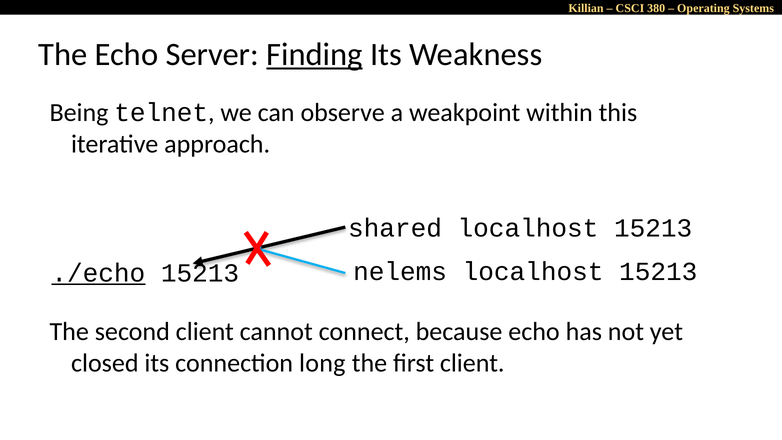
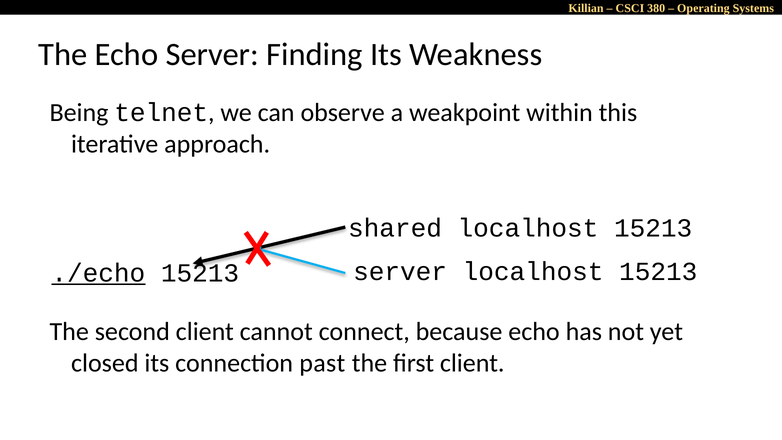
Finding underline: present -> none (315, 55)
nelems: nelems -> server (400, 272)
long: long -> past (322, 363)
